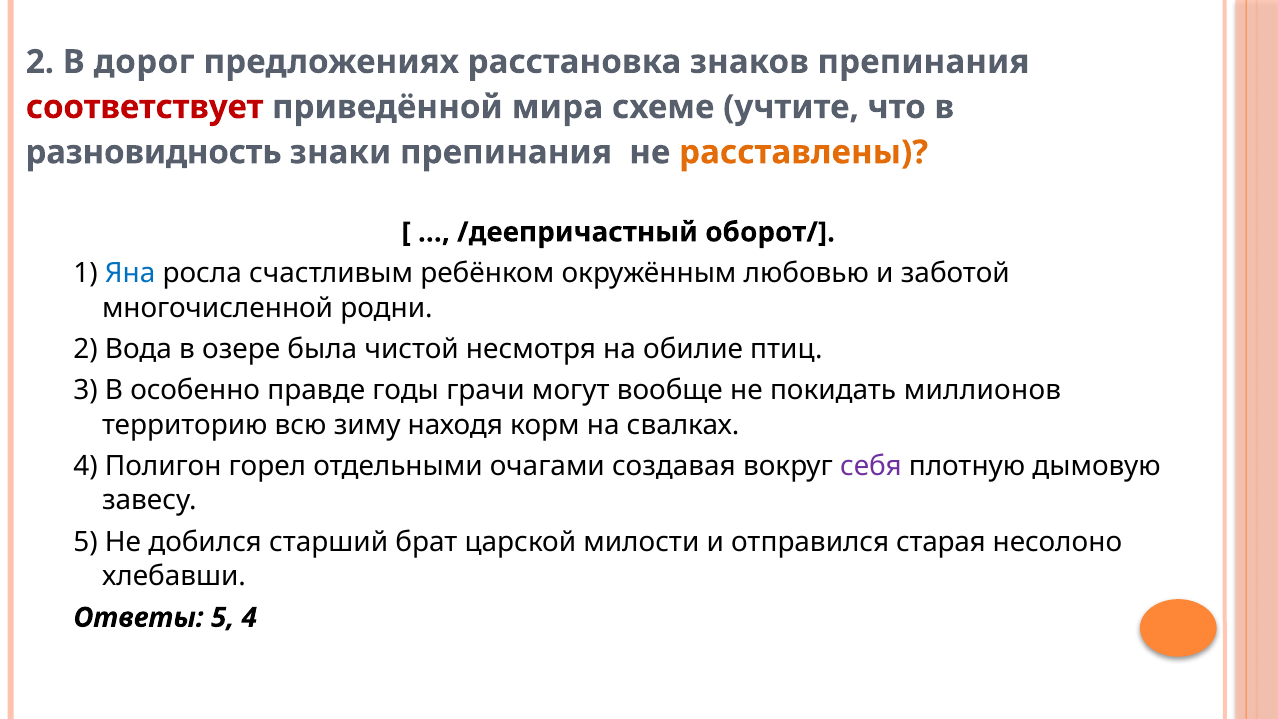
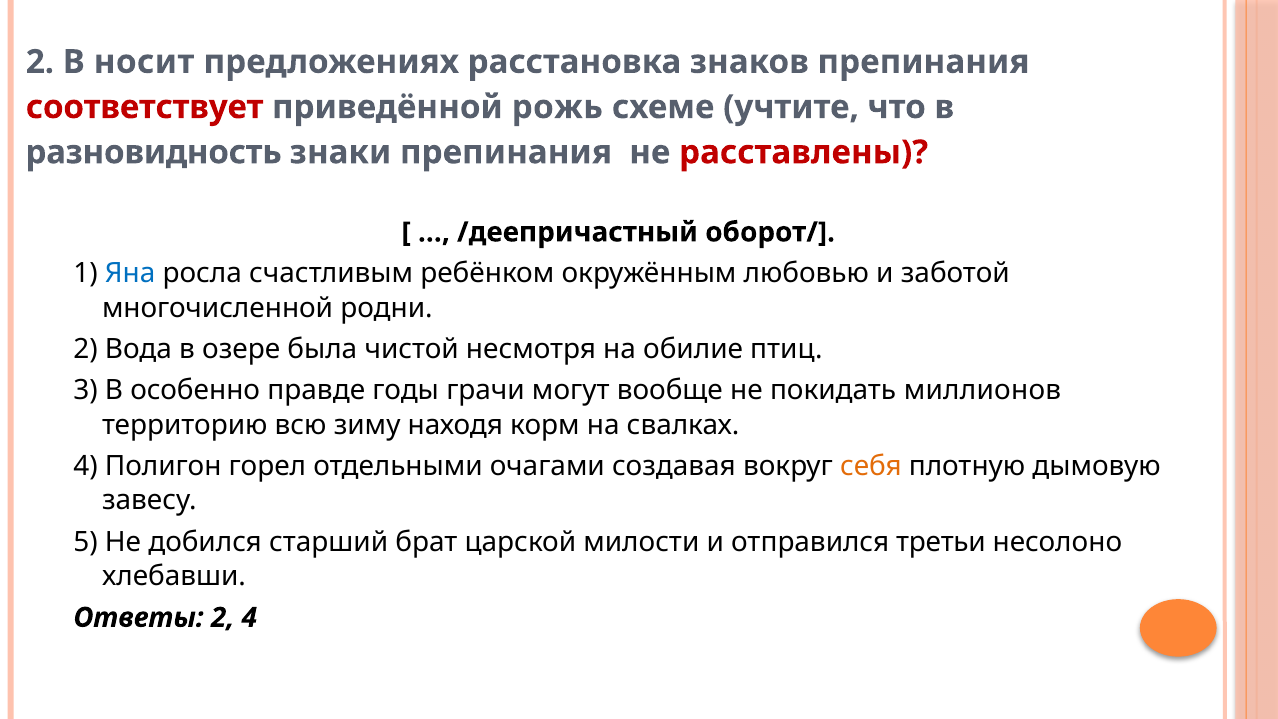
дорог: дорог -> носит (144, 62)
мира: мира -> рожь (557, 107)
расставлены colour: orange -> red (804, 152)
себя colour: purple -> orange (871, 466)
старая: старая -> третьи (941, 542)
Ответы 5: 5 -> 2 (223, 617)
